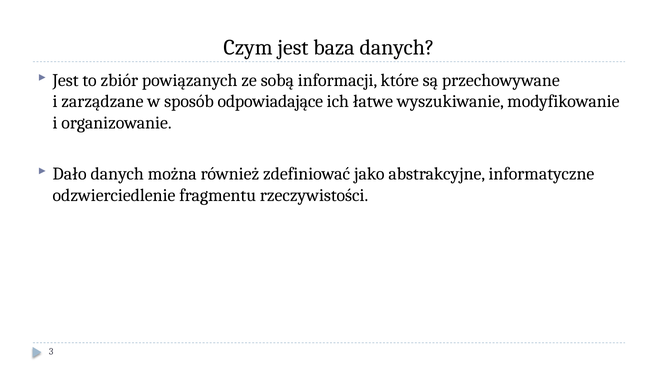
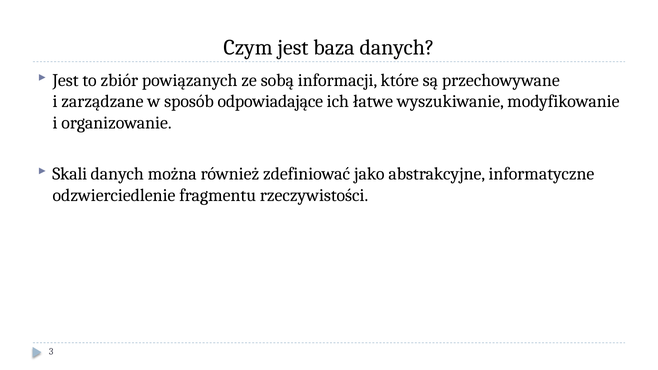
Dało: Dało -> Skali (70, 174)
